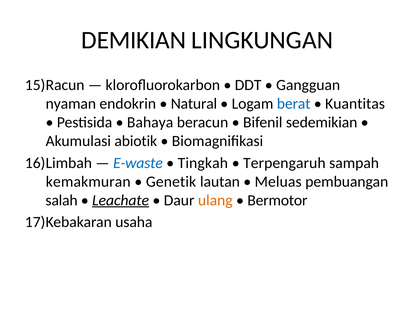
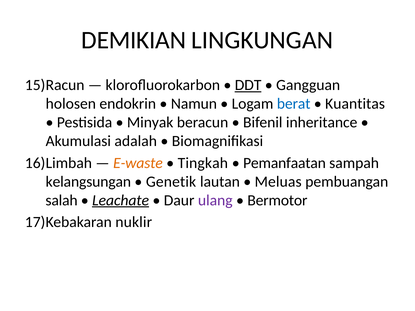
DDT underline: none -> present (248, 85)
nyaman: nyaman -> holosen (71, 104)
Natural: Natural -> Namun (194, 104)
Bahaya: Bahaya -> Minyak (150, 123)
sedemikian: sedemikian -> inheritance (322, 123)
abiotik: abiotik -> adalah (136, 141)
E-waste colour: blue -> orange (138, 163)
Terpengaruh: Terpengaruh -> Pemanfaatan (284, 163)
kemakmuran: kemakmuran -> kelangsungan (88, 182)
ulang colour: orange -> purple (215, 200)
usaha: usaha -> nuklir (134, 222)
